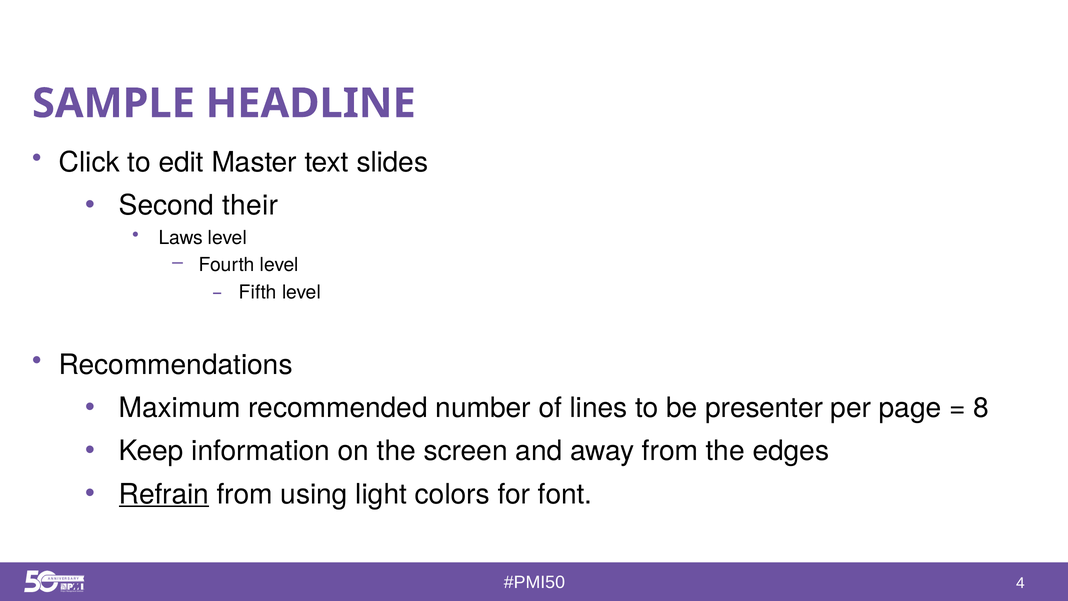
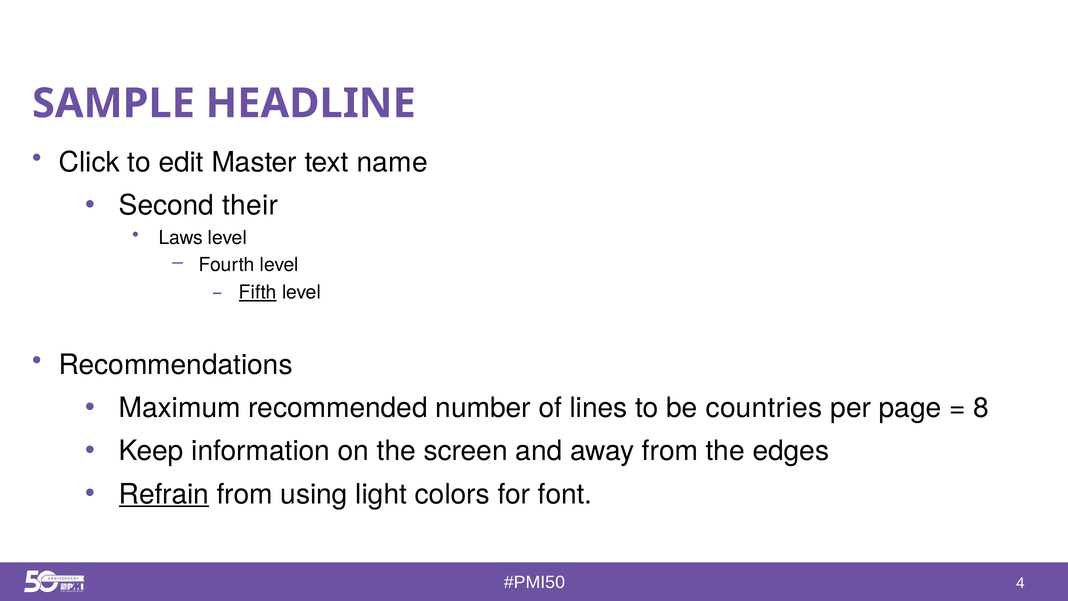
slides: slides -> name (392, 163)
Fifth underline: none -> present (258, 292)
presenter: presenter -> countries (764, 408)
